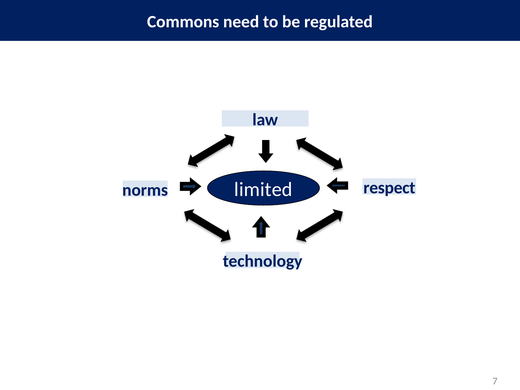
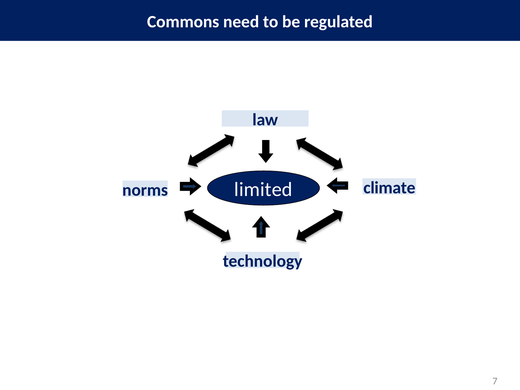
respect: respect -> climate (389, 188)
